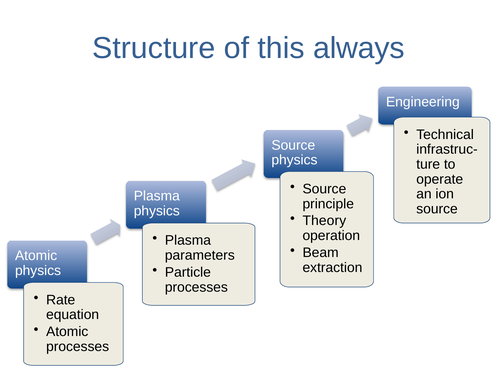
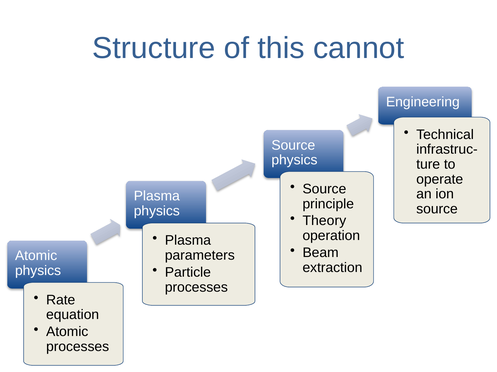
always: always -> cannot (359, 48)
